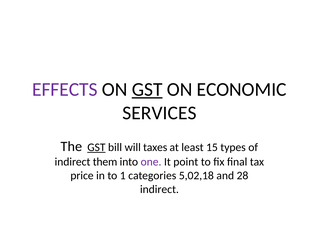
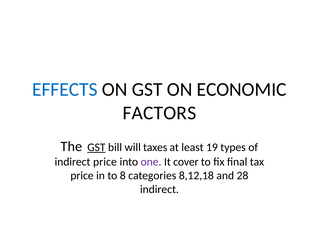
EFFECTS colour: purple -> blue (65, 90)
GST underline: present -> none (147, 90)
SERVICES: SERVICES -> FACTORS (159, 113)
15: 15 -> 19 (212, 148)
indirect them: them -> price (105, 162)
point: point -> cover (186, 162)
1: 1 -> 8 (123, 176)
5,02,18: 5,02,18 -> 8,12,18 (196, 176)
